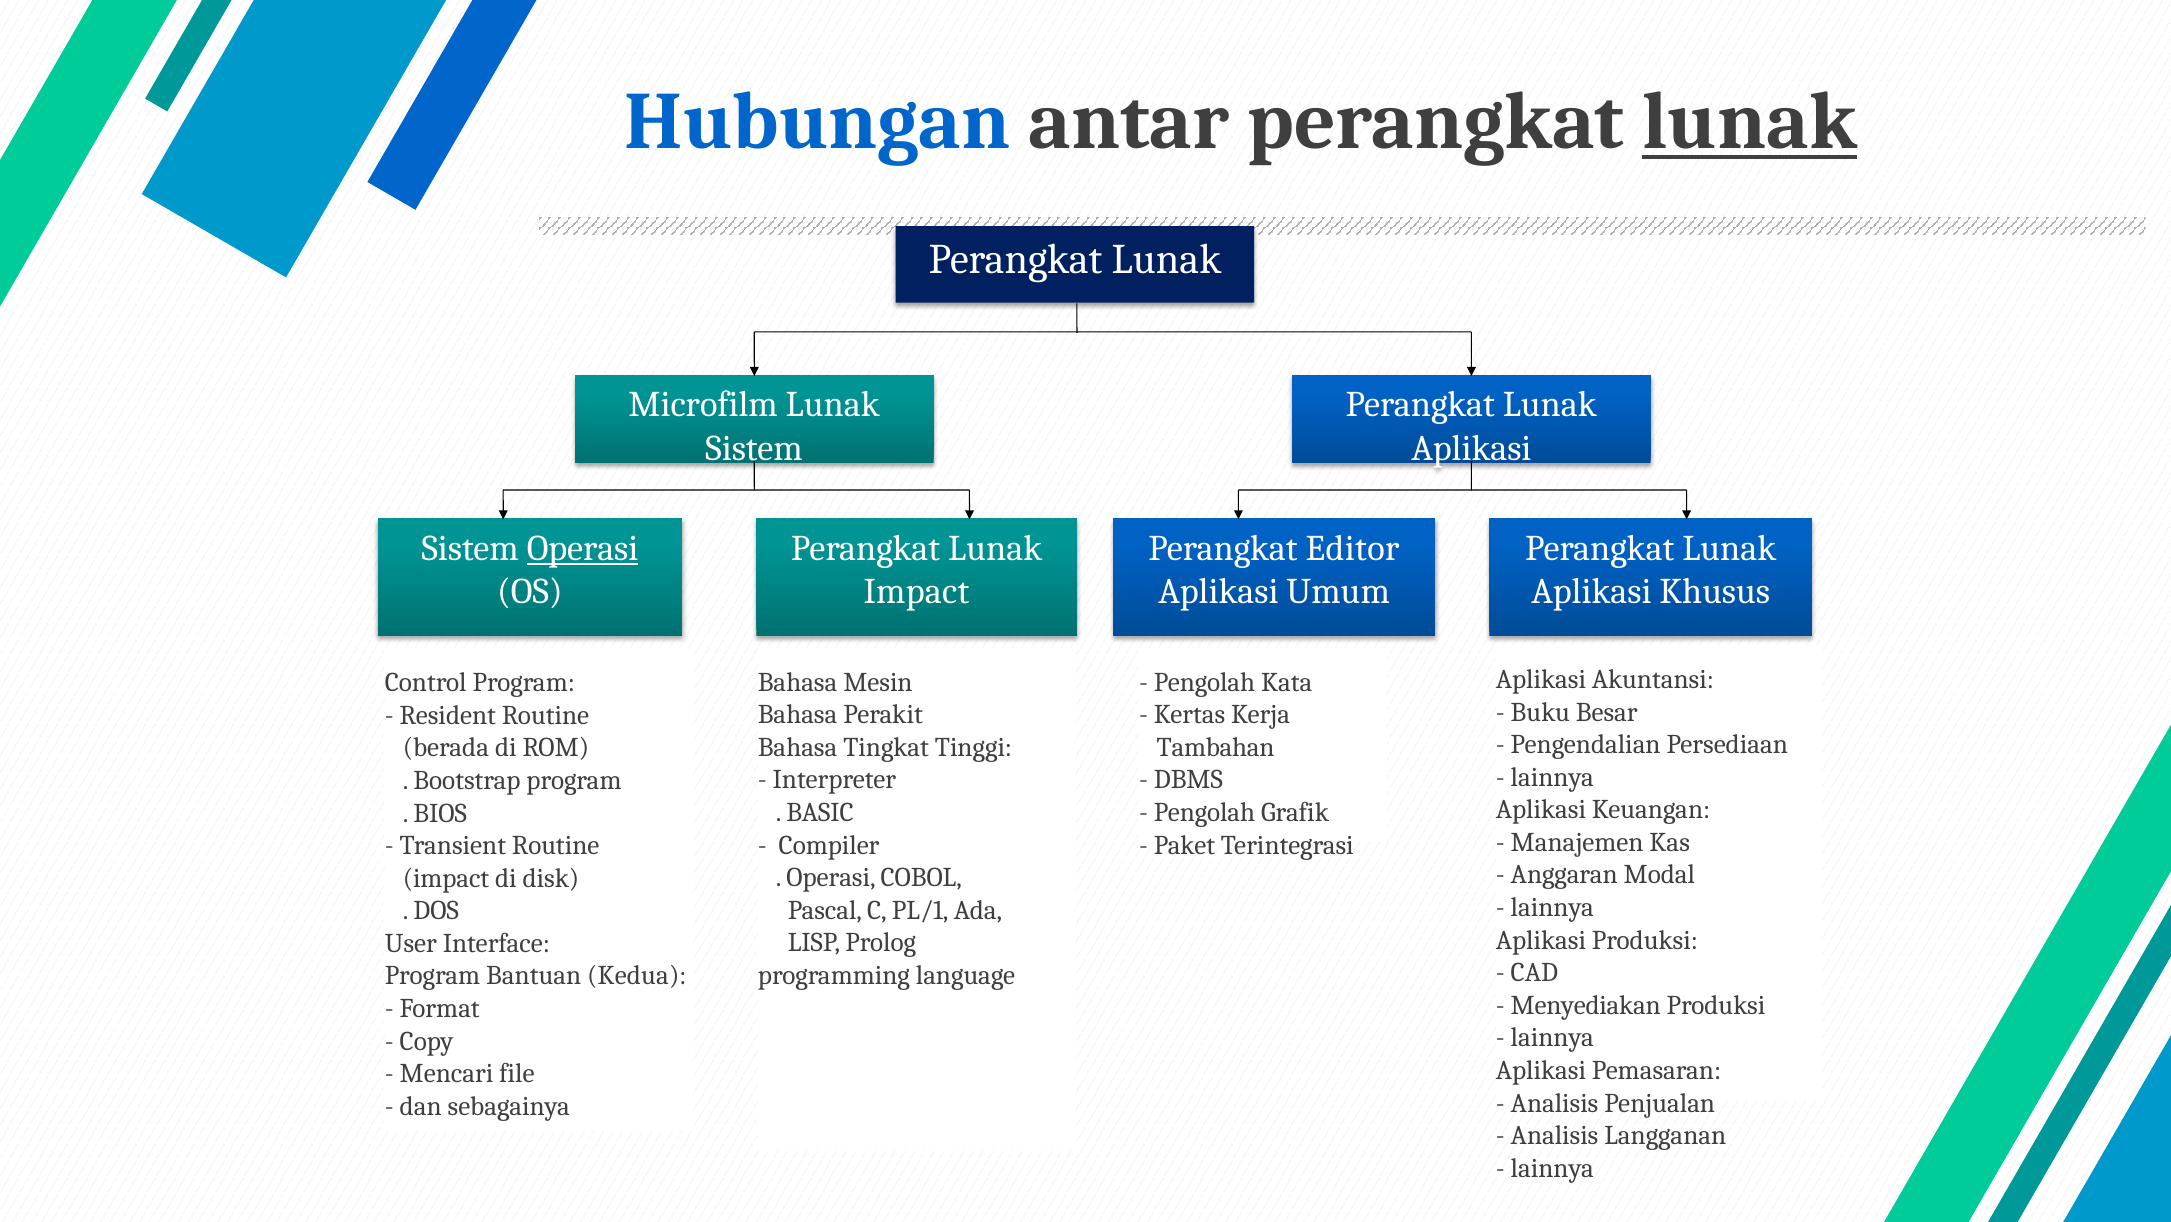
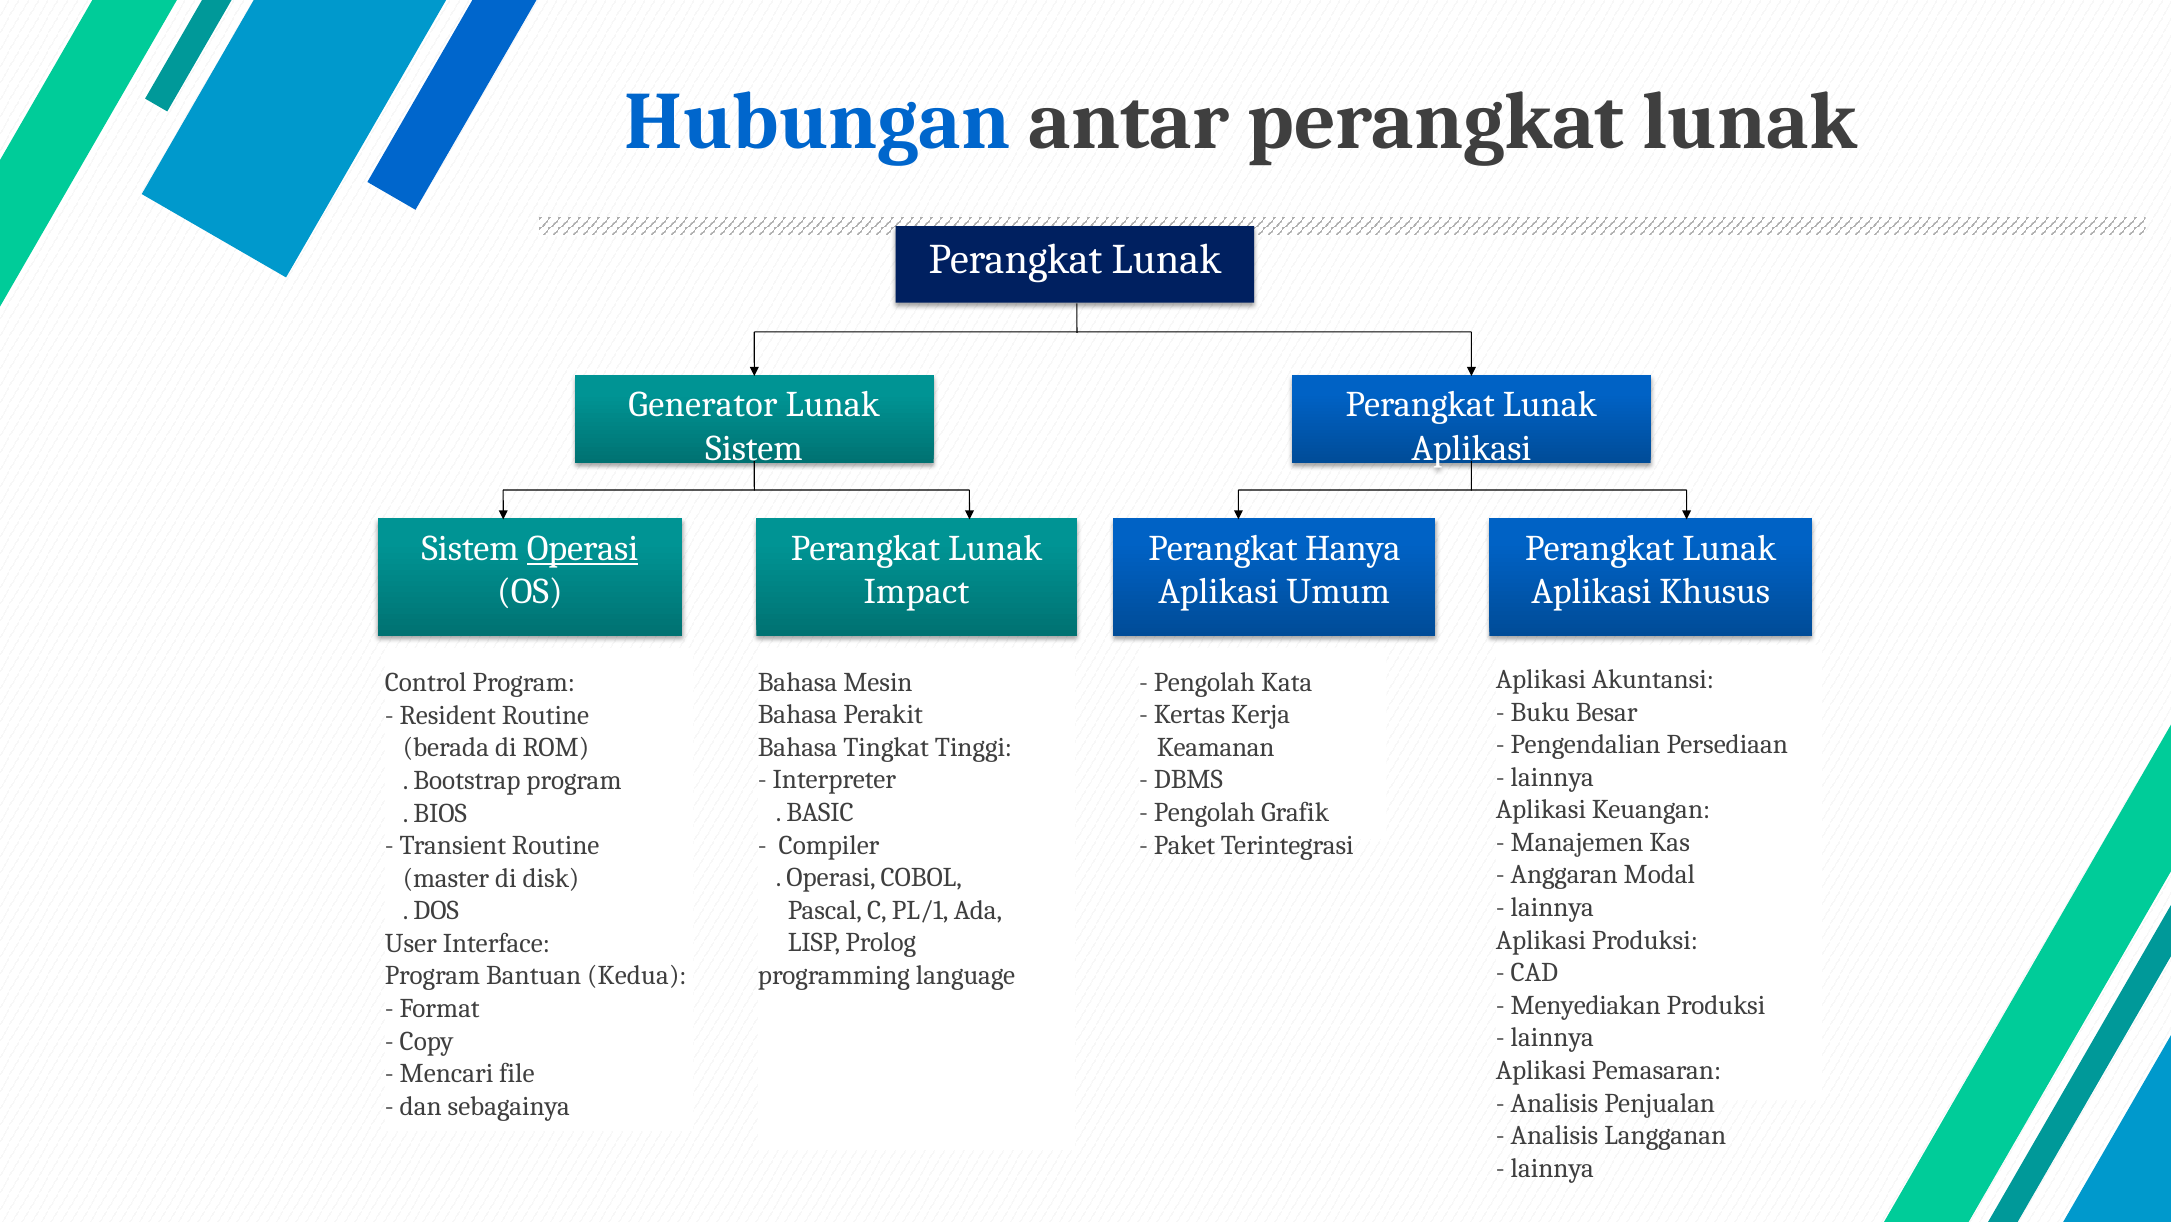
lunak underline: present -> none (1750, 122)
Microfilm: Microfilm -> Generator (703, 405)
Editor: Editor -> Hanya (1353, 548)
Tambahan: Tambahan -> Keamanan (1216, 747)
impact: impact -> master (446, 878)
